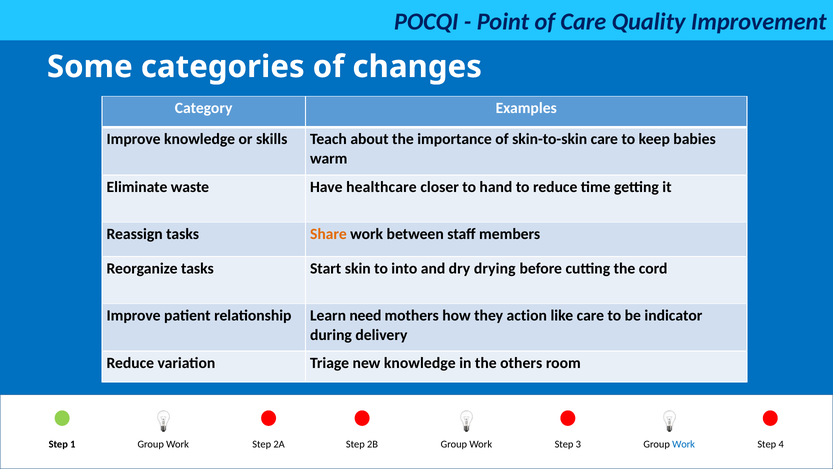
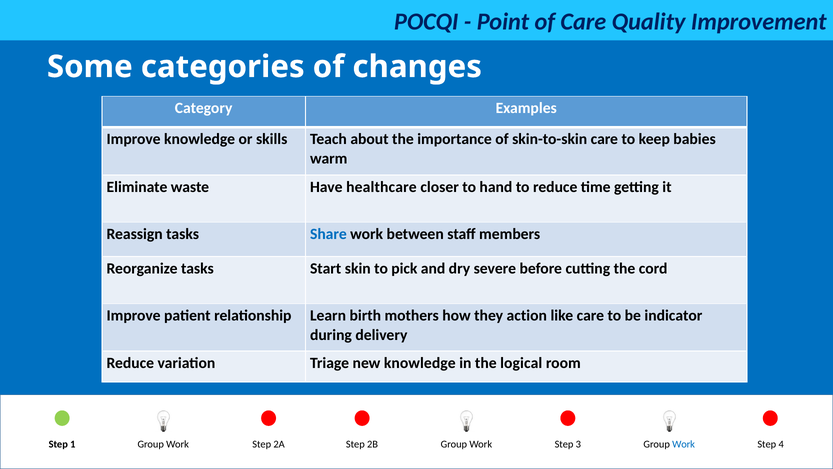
Share colour: orange -> blue (328, 234)
into: into -> pick (404, 268)
drying: drying -> severe (495, 268)
need: need -> birth (365, 316)
others: others -> logical (521, 363)
